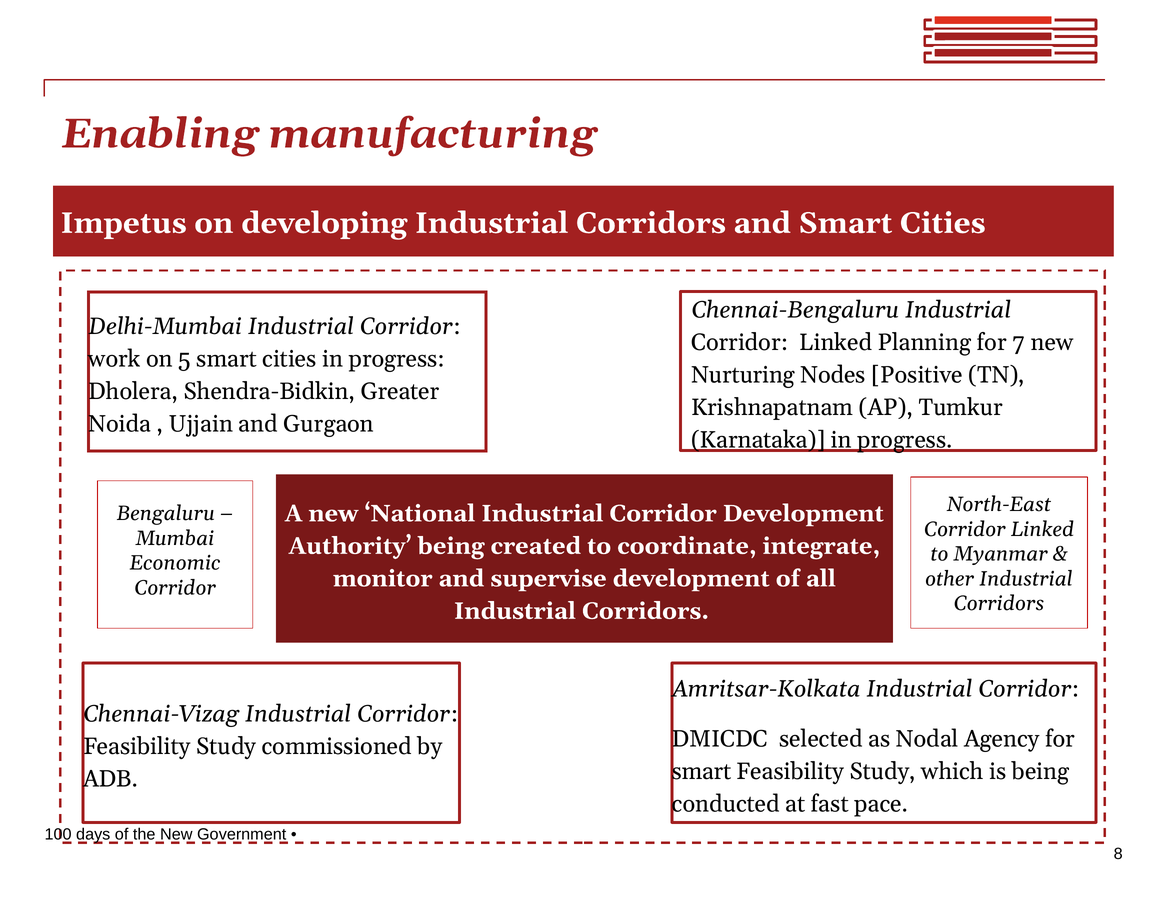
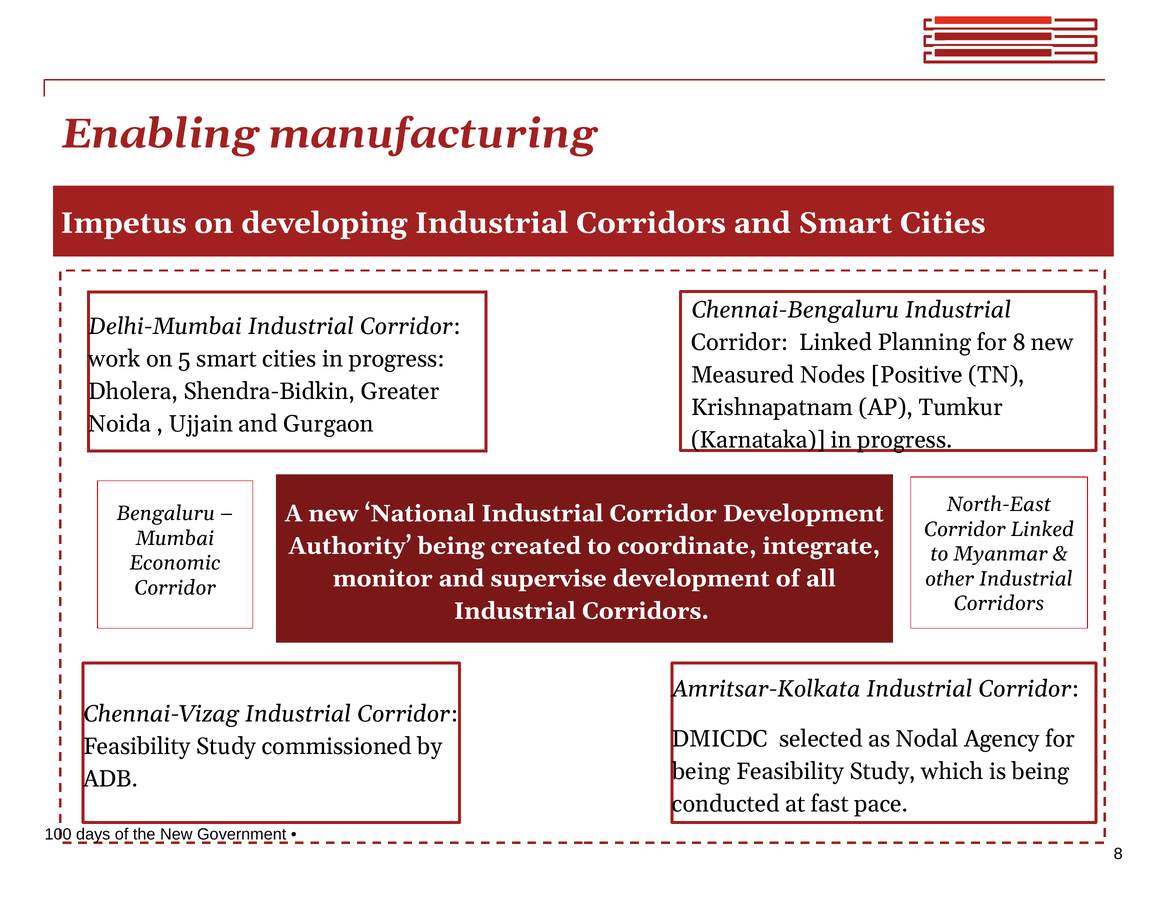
for 7: 7 -> 8 (1019, 342)
Nurturing: Nurturing -> Measured (743, 375)
smart: smart -> being (701, 771)
